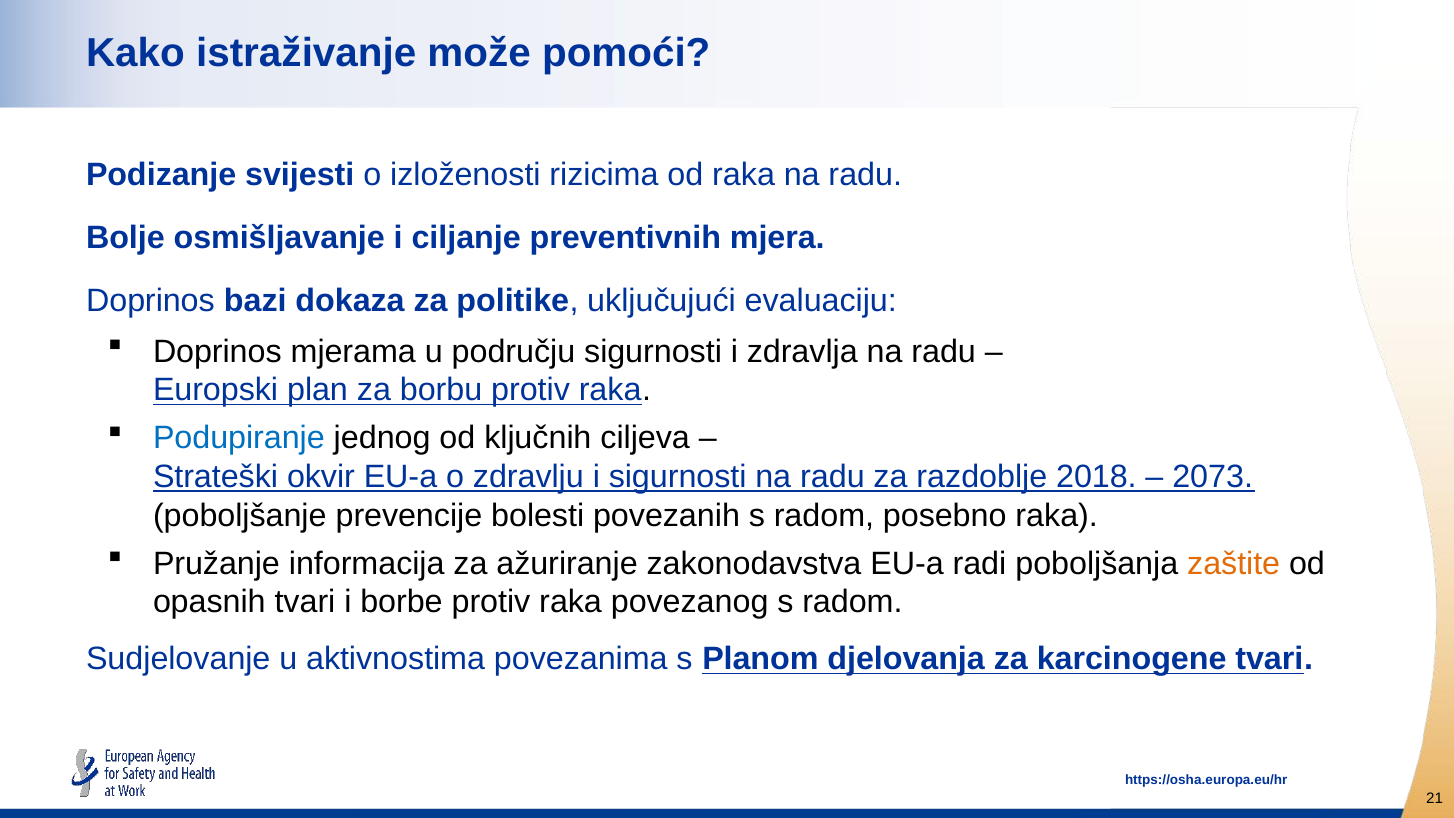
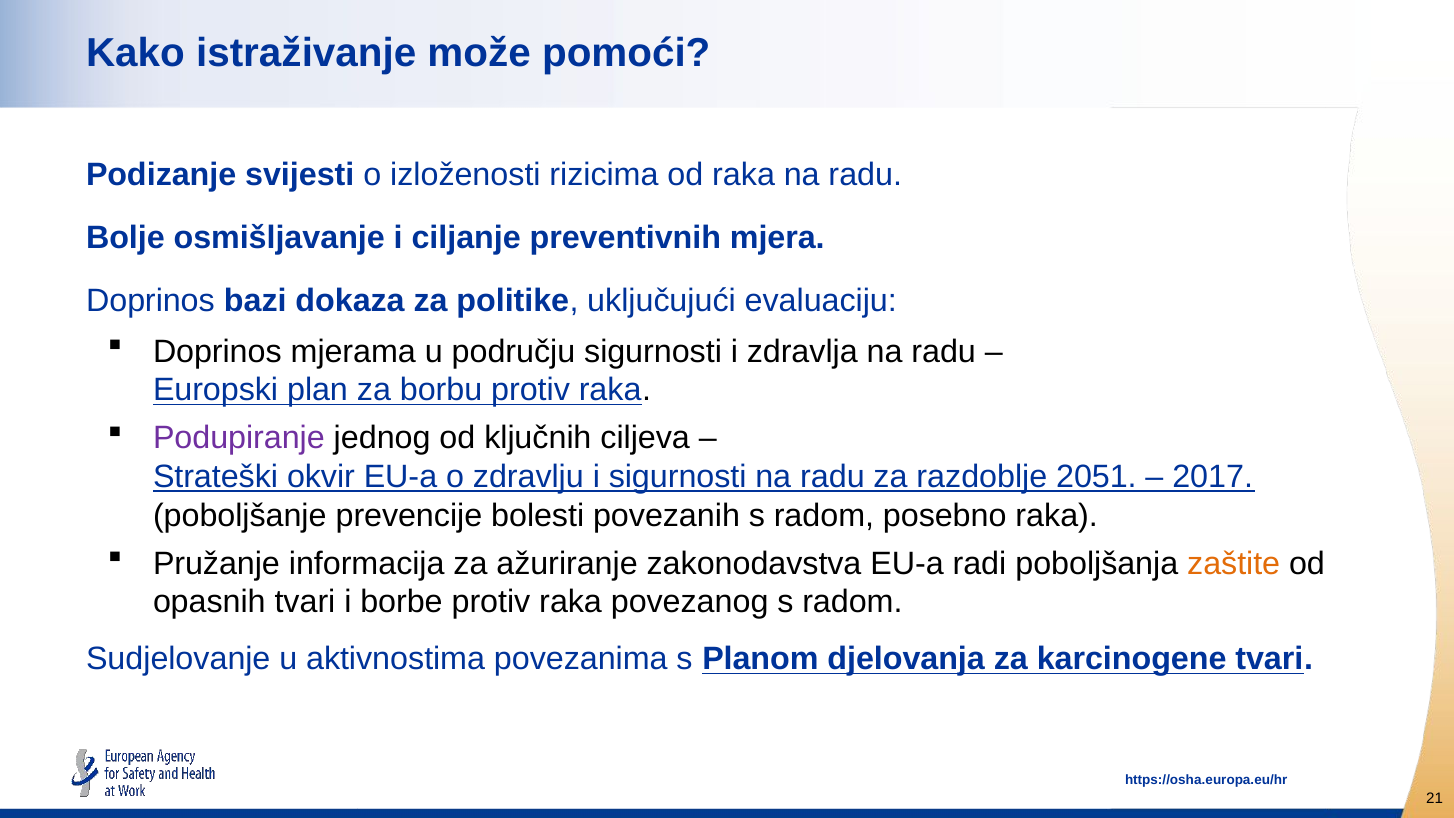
Podupiranje colour: blue -> purple (239, 438)
2018: 2018 -> 2051 (1096, 477)
2073: 2073 -> 2017 (1213, 477)
